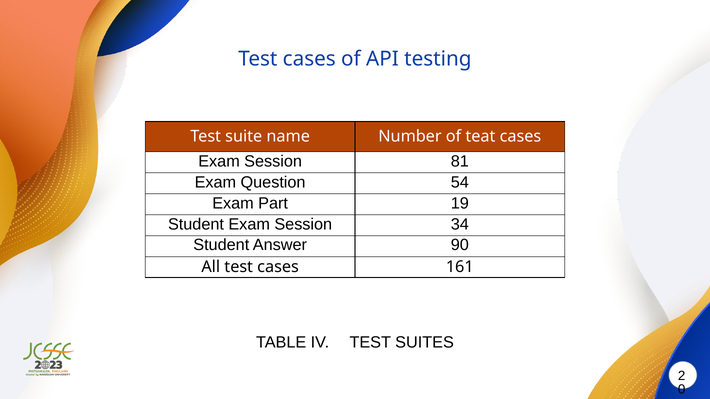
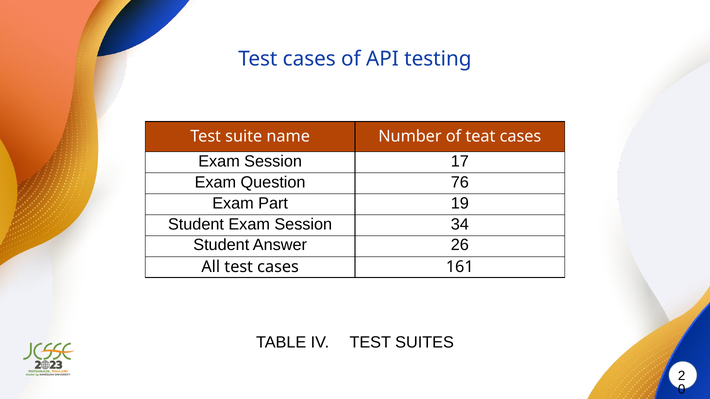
81: 81 -> 17 (460, 161)
54: 54 -> 76 (460, 182)
90: 90 -> 26 (460, 245)
